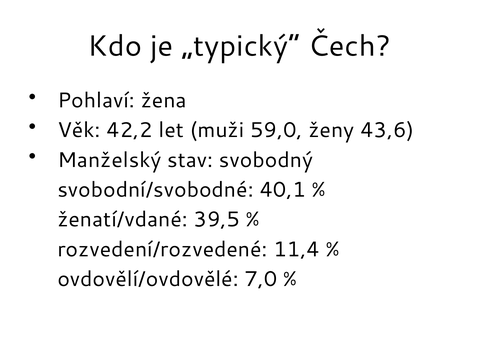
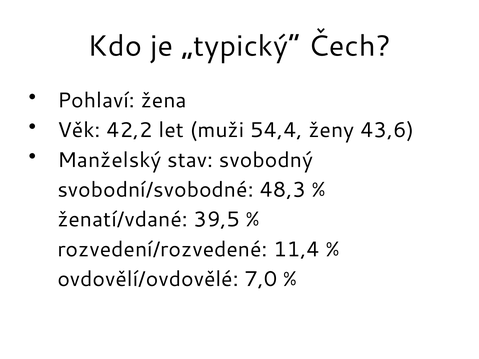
59,0: 59,0 -> 54,4 (276, 130)
40,1: 40,1 -> 48,3 (283, 190)
